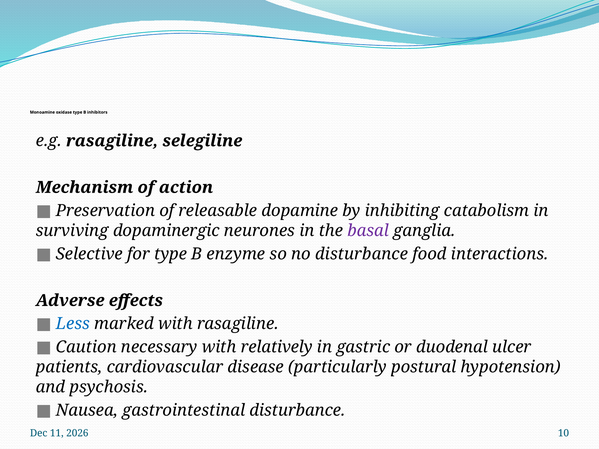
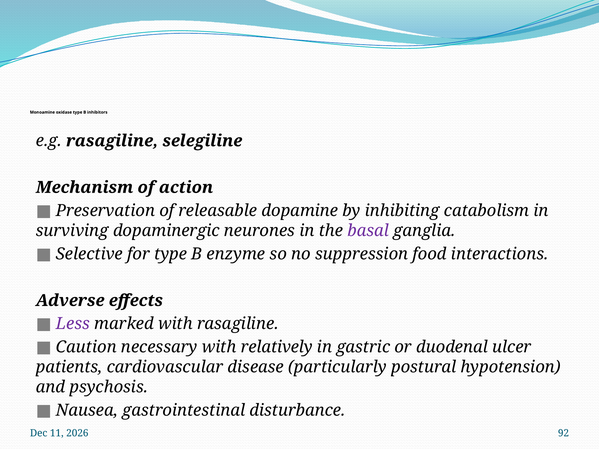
no disturbance: disturbance -> suppression (362, 254)
Less colour: blue -> purple (73, 324)
10: 10 -> 92 (564, 433)
